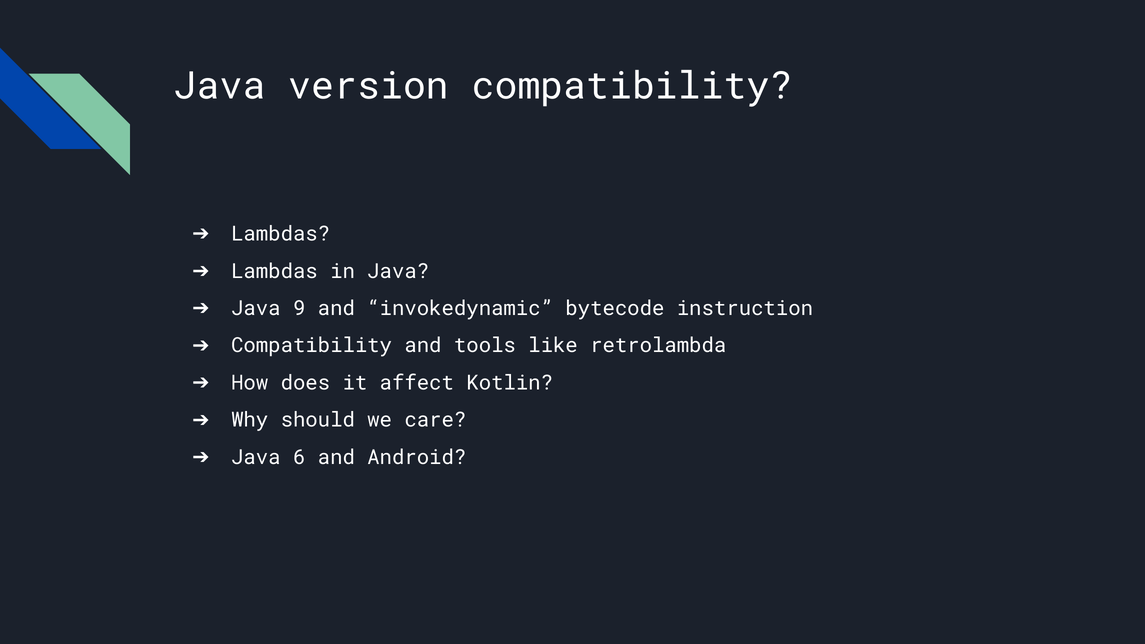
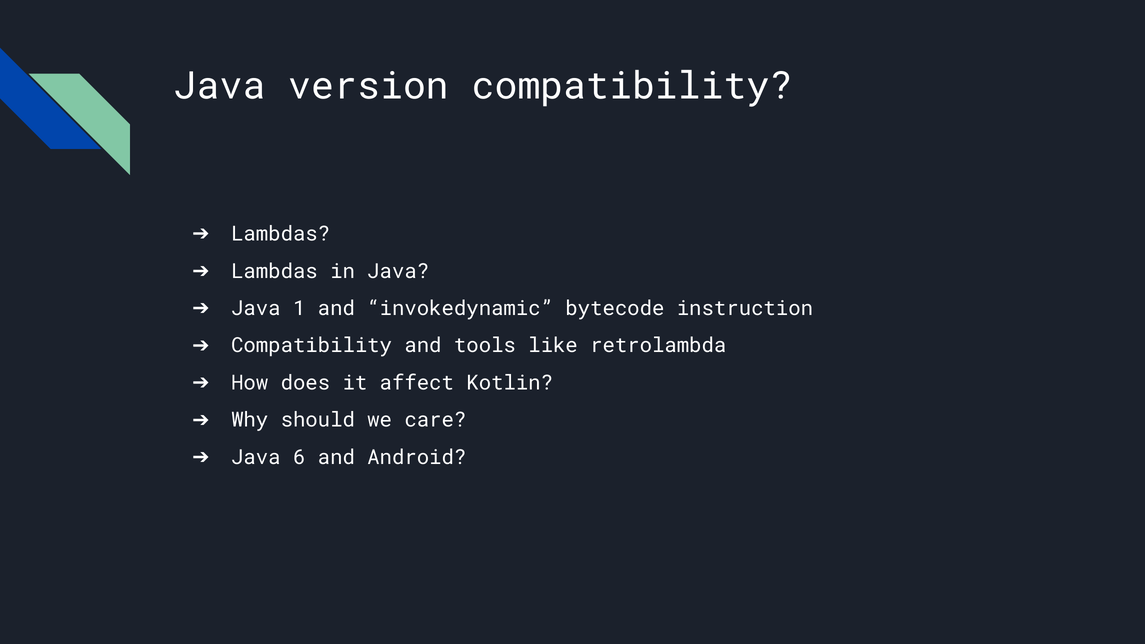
9: 9 -> 1 (299, 308)
